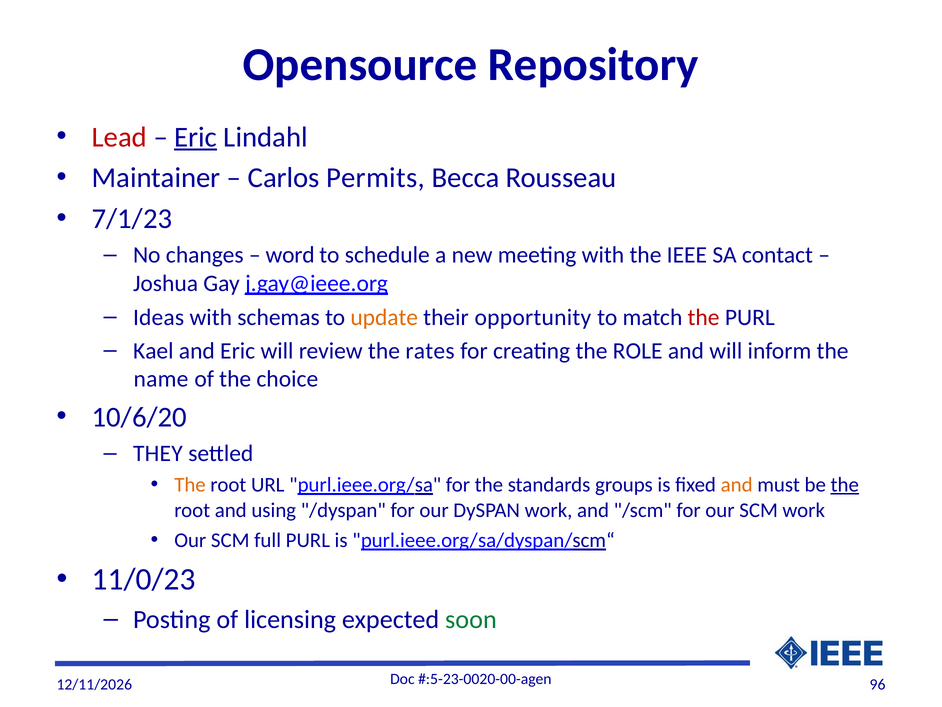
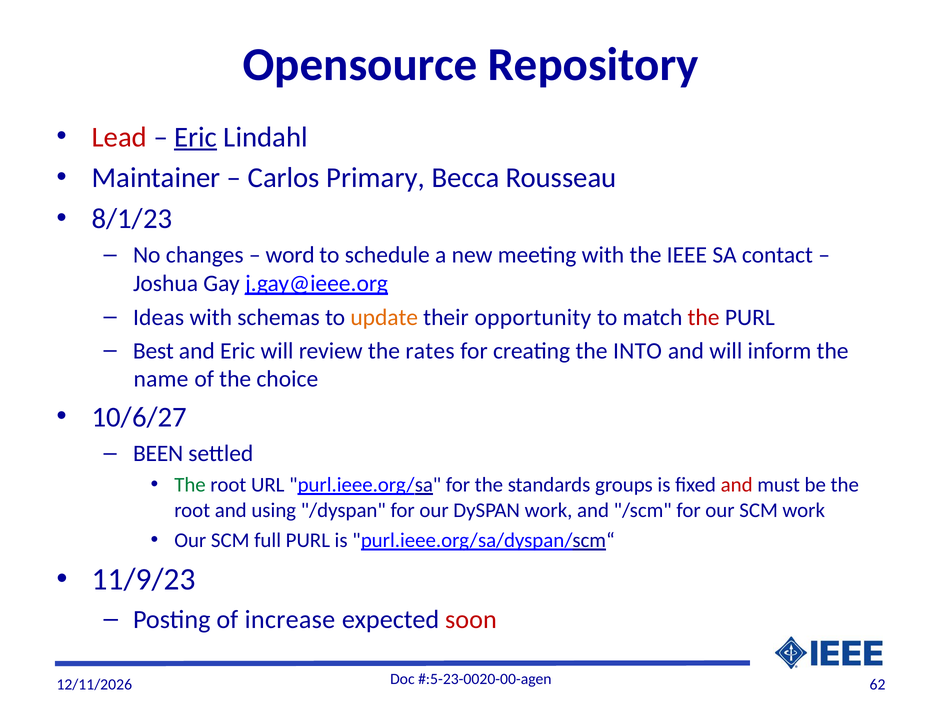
Permits: Permits -> Primary (376, 178)
7/1/23: 7/1/23 -> 8/1/23 (132, 219)
Kael: Kael -> Best (153, 351)
ROLE: ROLE -> INTO (638, 351)
10/6/20: 10/6/20 -> 10/6/27 (139, 417)
THEY: THEY -> BEEN (158, 453)
The colour: orange -> green (190, 484)
and colour: orange -> red (737, 484)
the underline: present -> none (845, 484)
11/0/23: 11/0/23 -> 11/9/23 (144, 579)
licensing: licensing -> increase (290, 619)
soon colour: green -> red (471, 619)
96: 96 -> 62 (878, 684)
